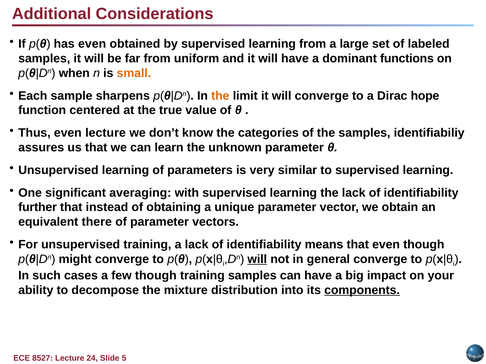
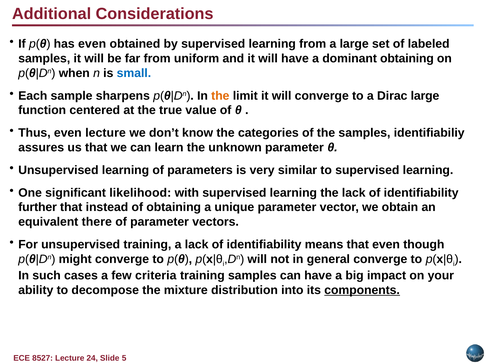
dominant functions: functions -> obtaining (407, 59)
small colour: orange -> blue (134, 73)
Dirac hope: hope -> large (425, 96)
averaging: averaging -> likelihood (140, 193)
will underline: present -> none (257, 259)
few though: though -> criteria (156, 276)
